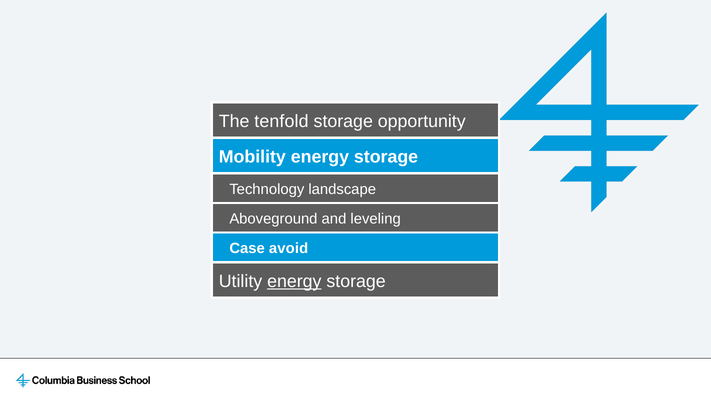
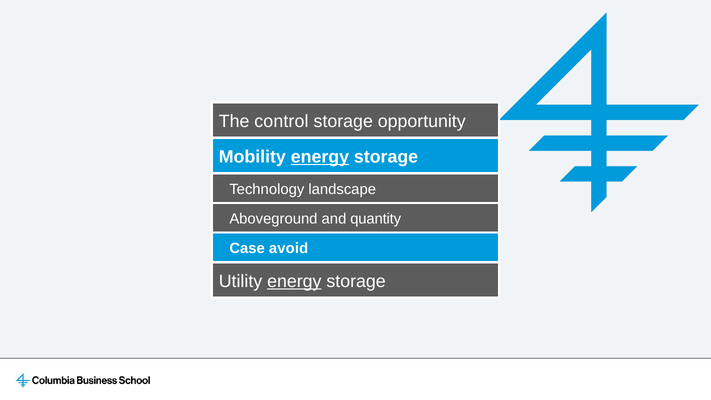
tenfold: tenfold -> control (281, 121)
energy underline: none -> present (320, 157)
leveling: leveling -> quantity (376, 219)
